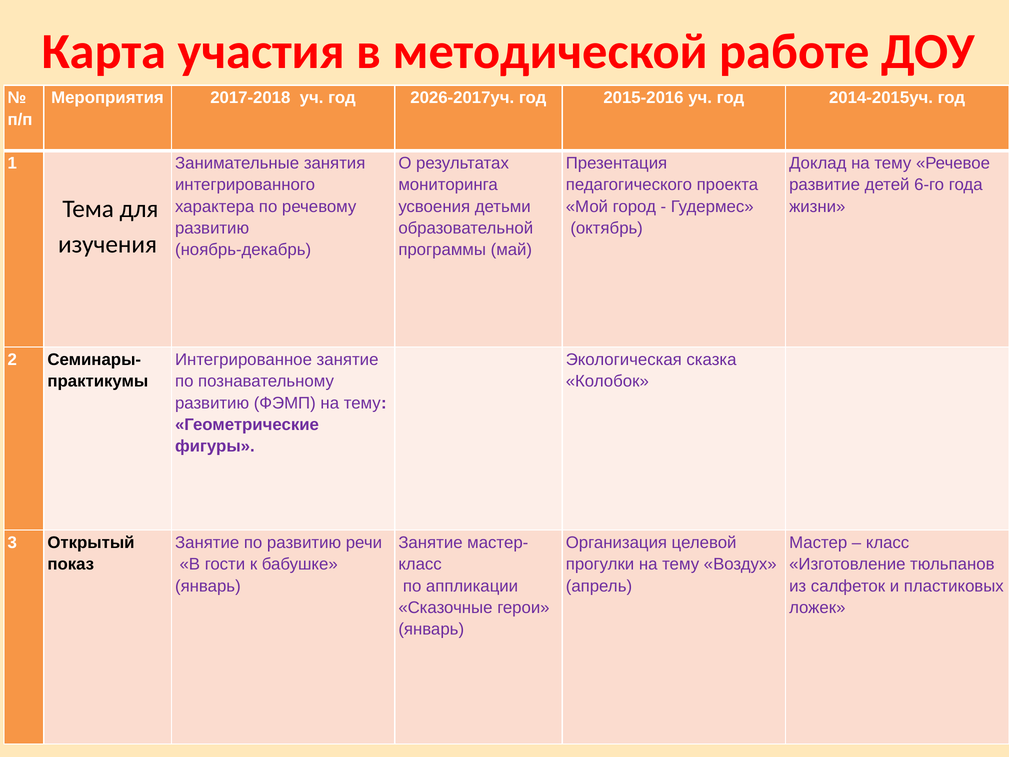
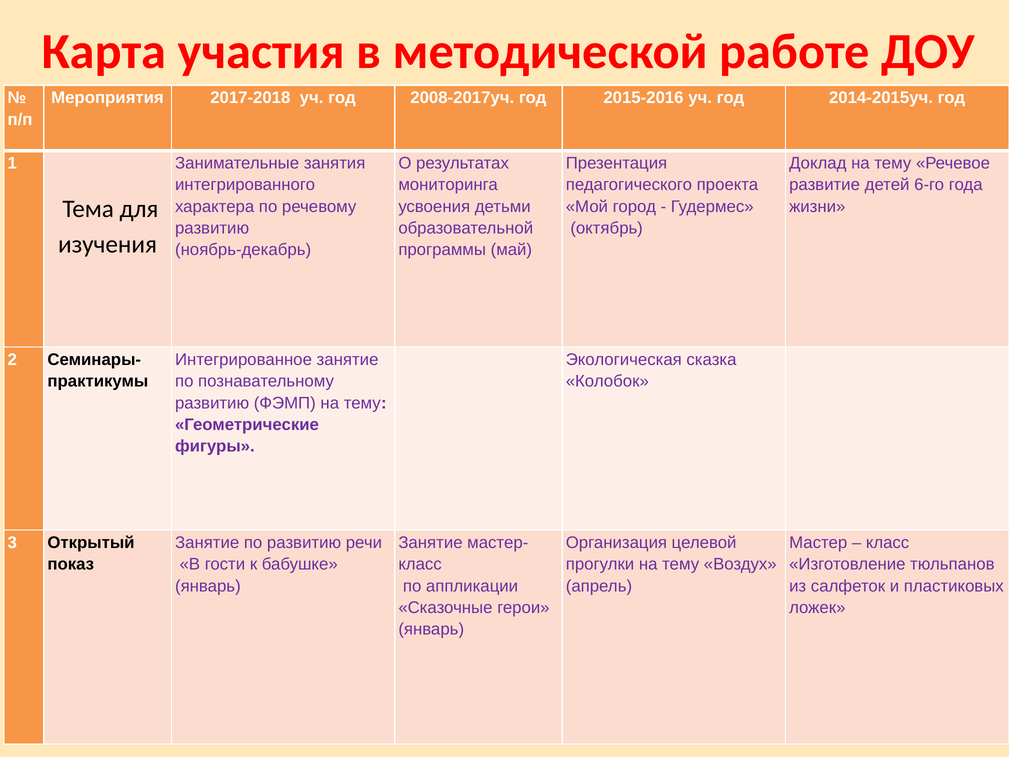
2026-2017уч: 2026-2017уч -> 2008-2017уч (462, 98)
